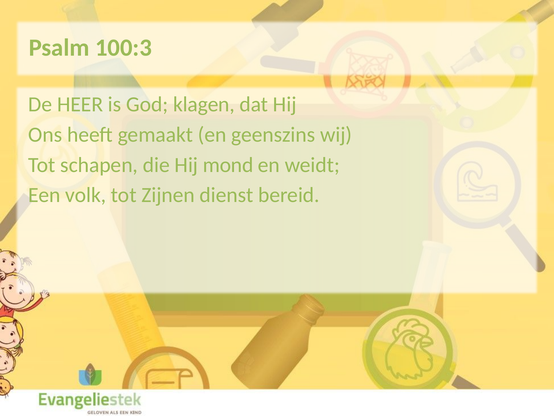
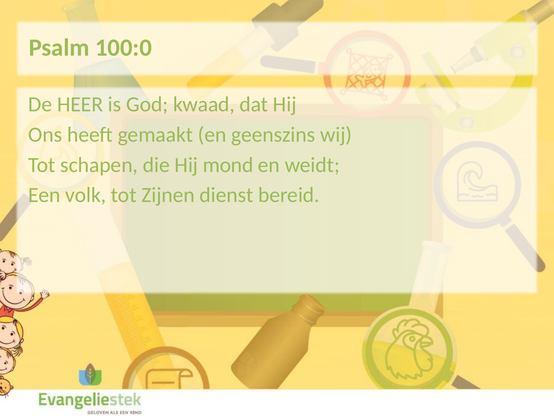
100:3: 100:3 -> 100:0 (123, 48)
klagen: klagen -> kwaad (204, 104)
